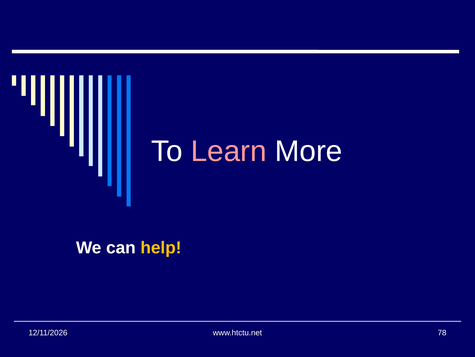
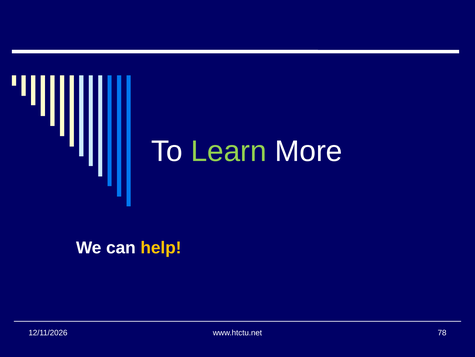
Learn colour: pink -> light green (229, 151)
